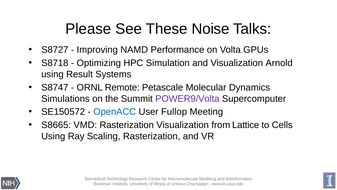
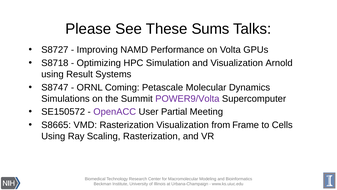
Noise: Noise -> Sums (211, 29)
Remote: Remote -> Coming (122, 87)
OpenACC colour: blue -> purple (115, 112)
Fullop: Fullop -> Partial (174, 112)
Lattice: Lattice -> Frame (246, 125)
